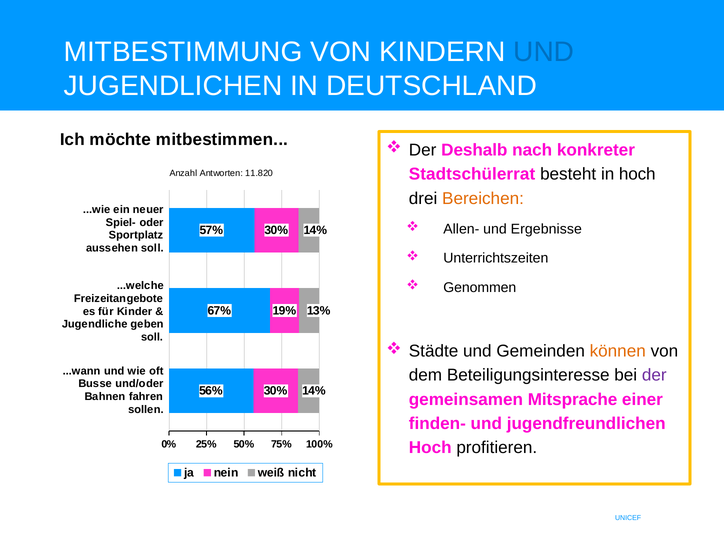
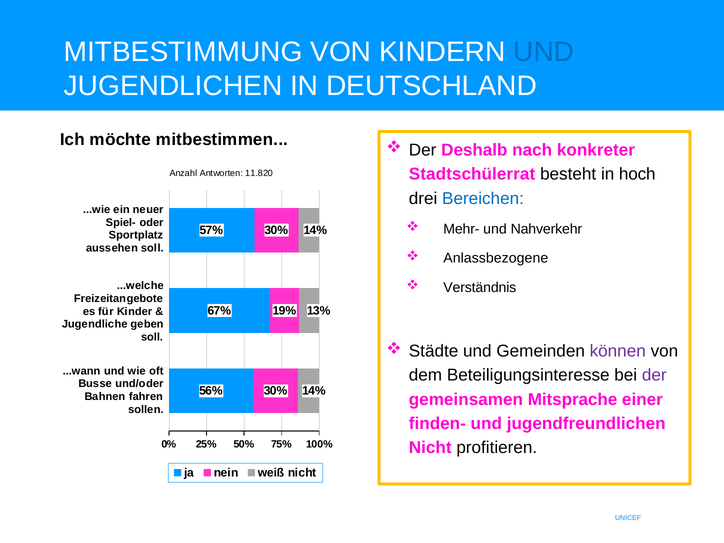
Bereichen colour: orange -> blue (483, 198)
Allen-: Allen- -> Mehr- (461, 229)
Ergebnisse: Ergebnisse -> Nahverkehr (546, 229)
Unterrichtszeiten: Unterrichtszeiten -> Anlassbezogene (496, 258)
Genommen: Genommen -> Verständnis (480, 287)
können colour: orange -> purple (618, 351)
Hoch: Hoch -> Nicht (430, 448)
